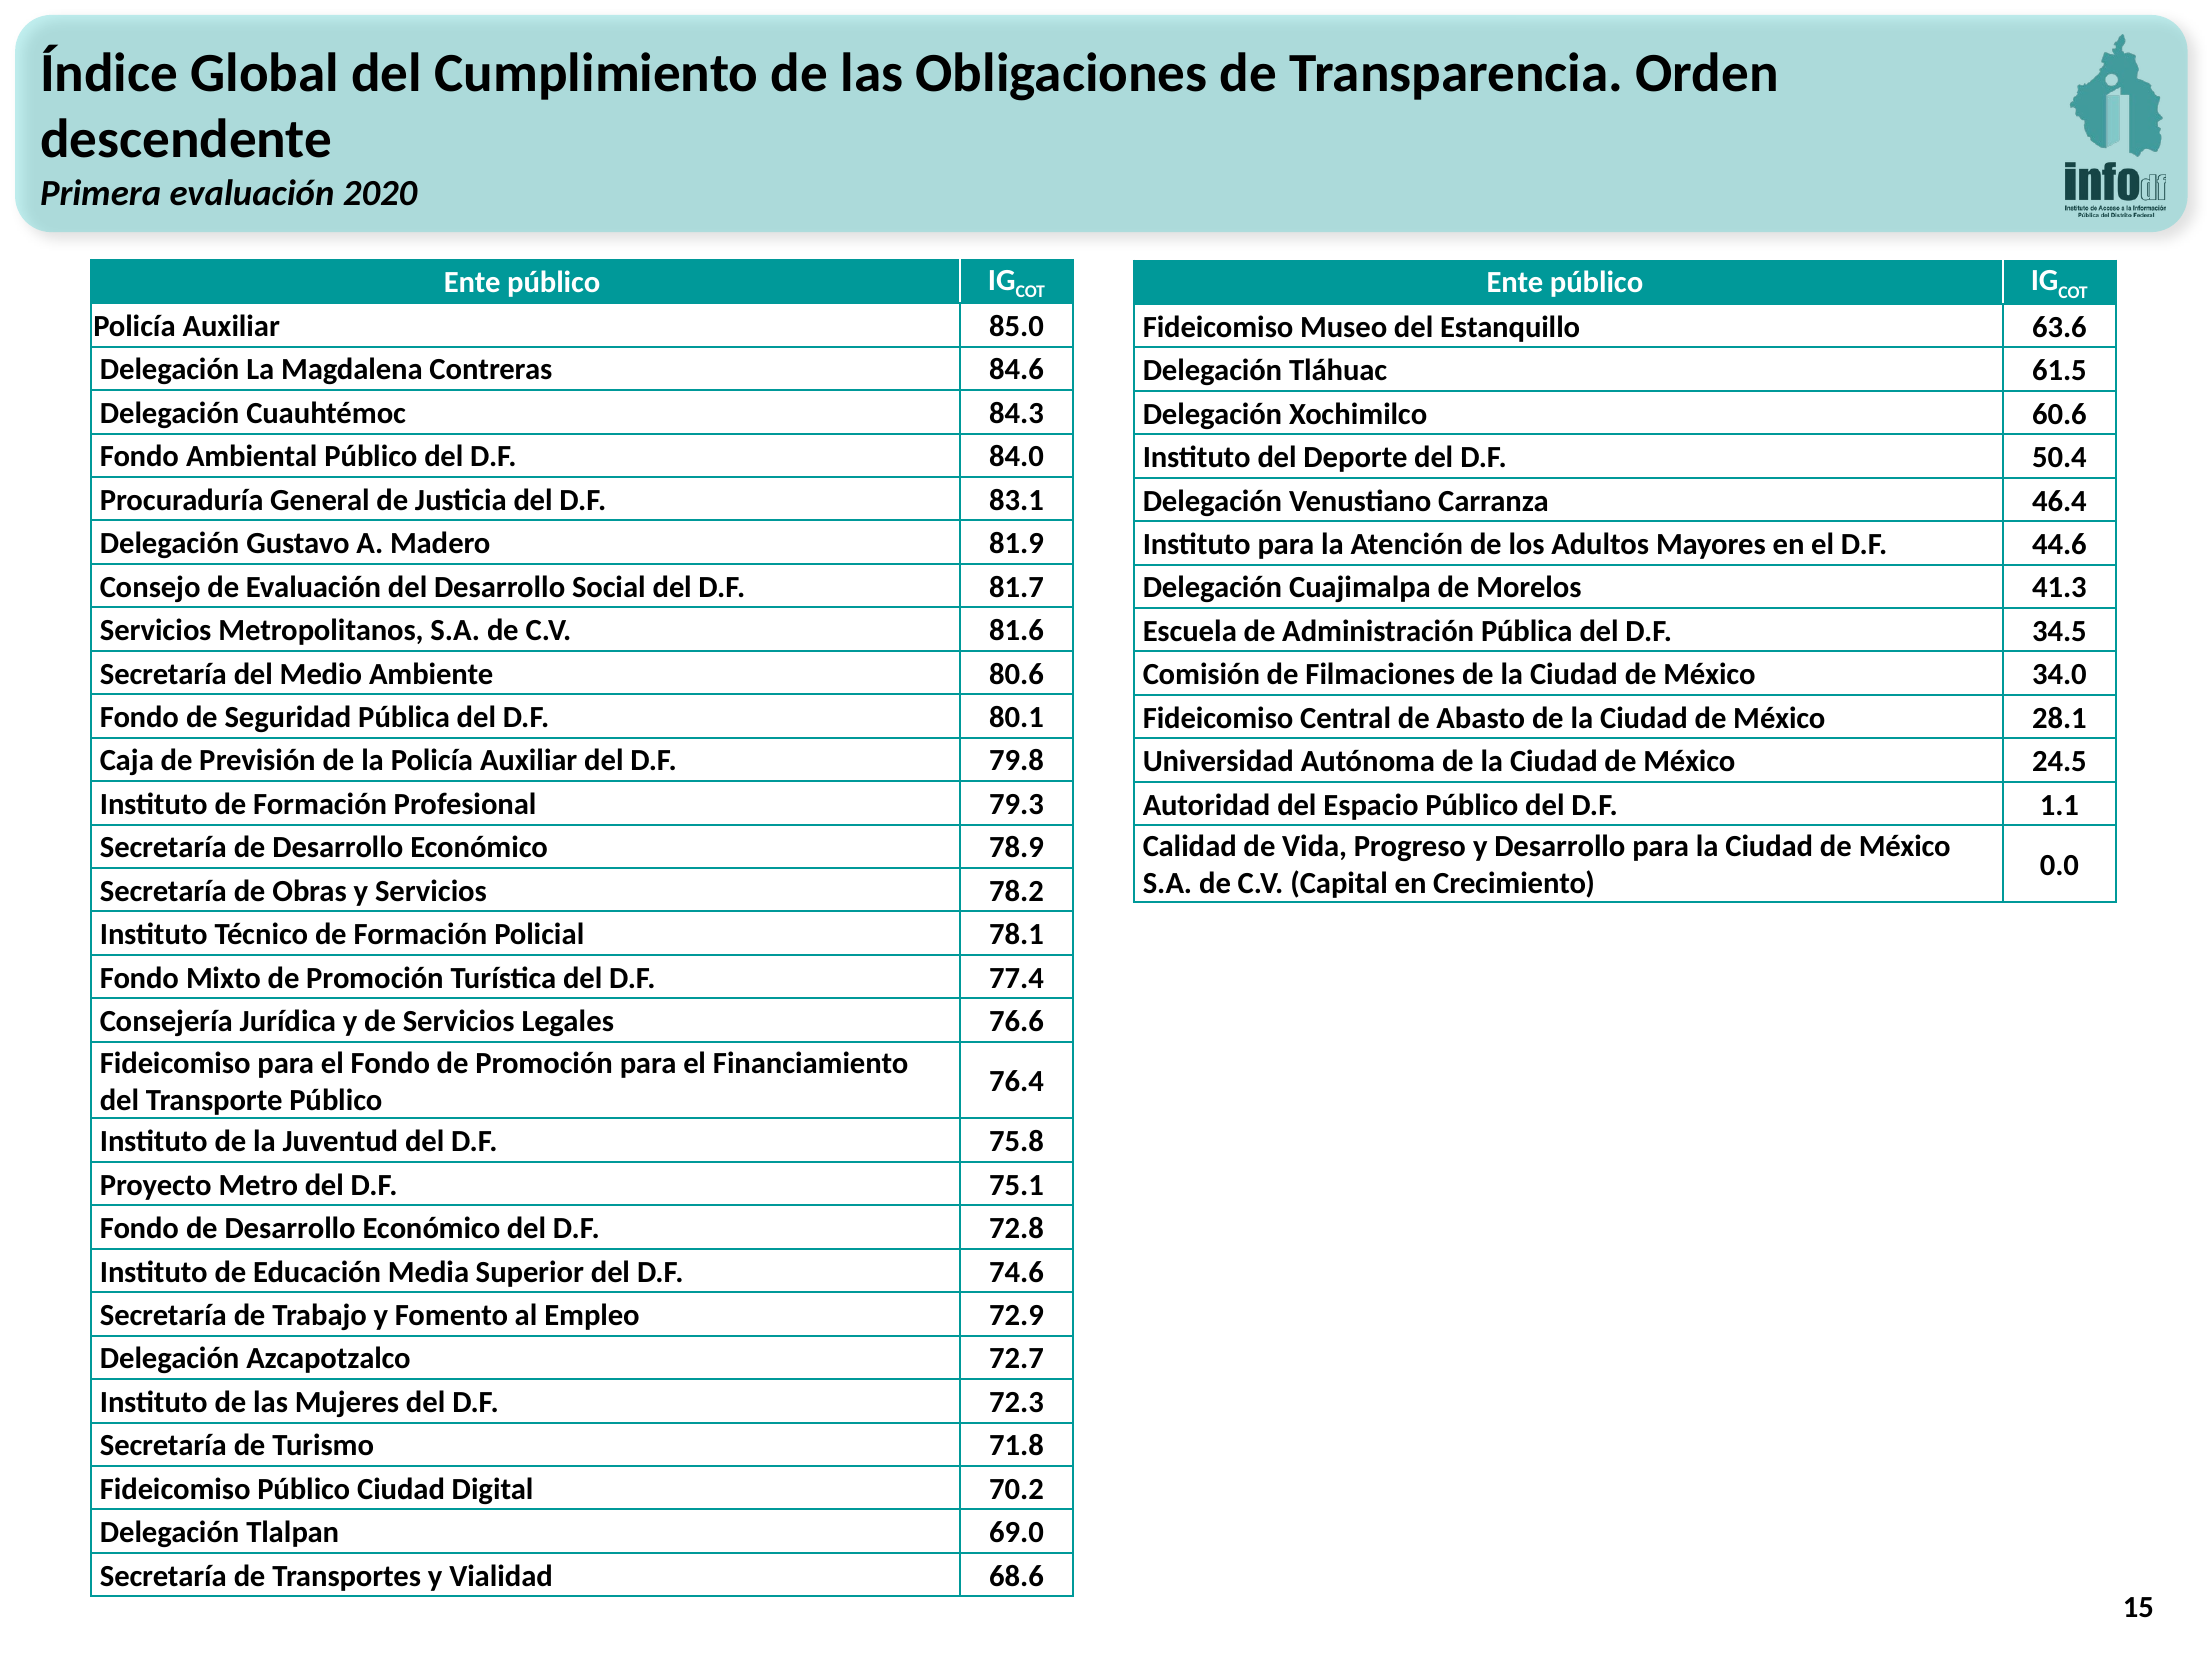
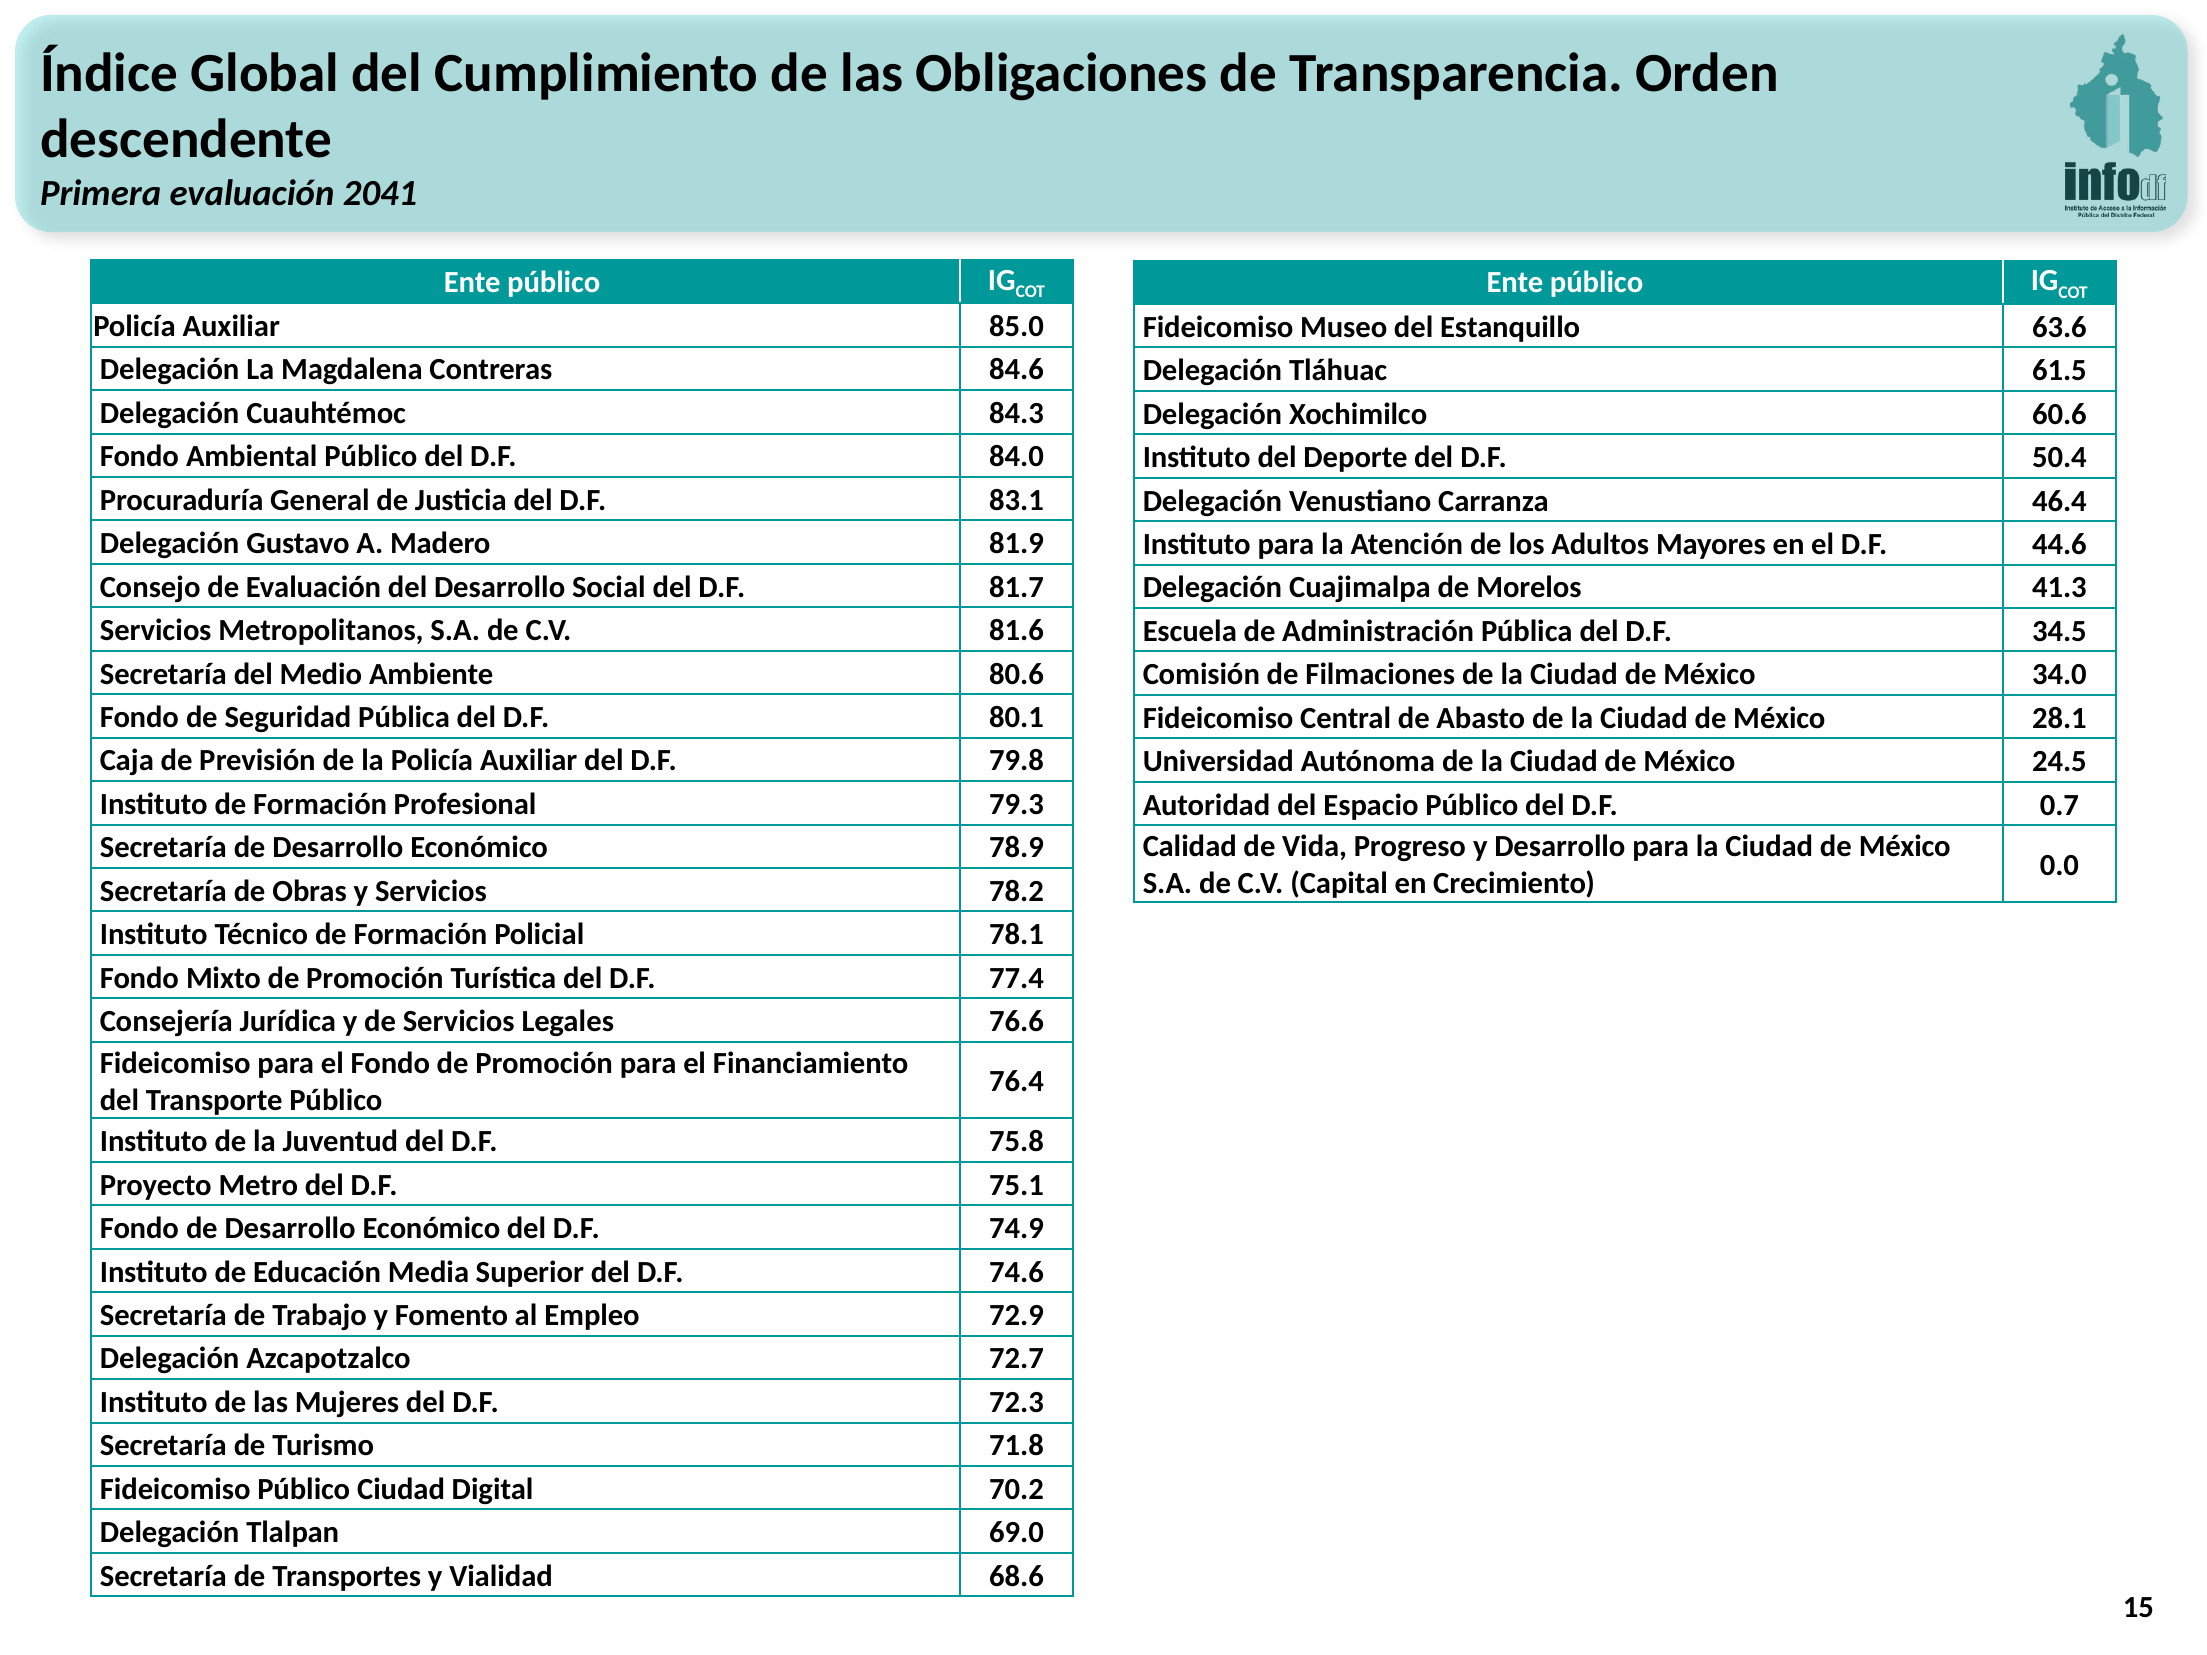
2020: 2020 -> 2041 (380, 194)
1.1: 1.1 -> 0.7 (2059, 805)
72.8: 72.8 -> 74.9 (1017, 1229)
